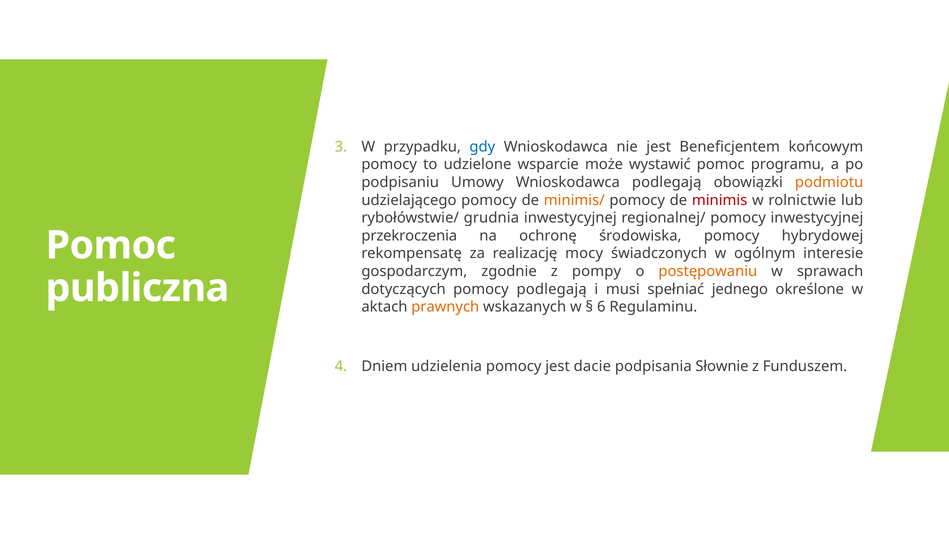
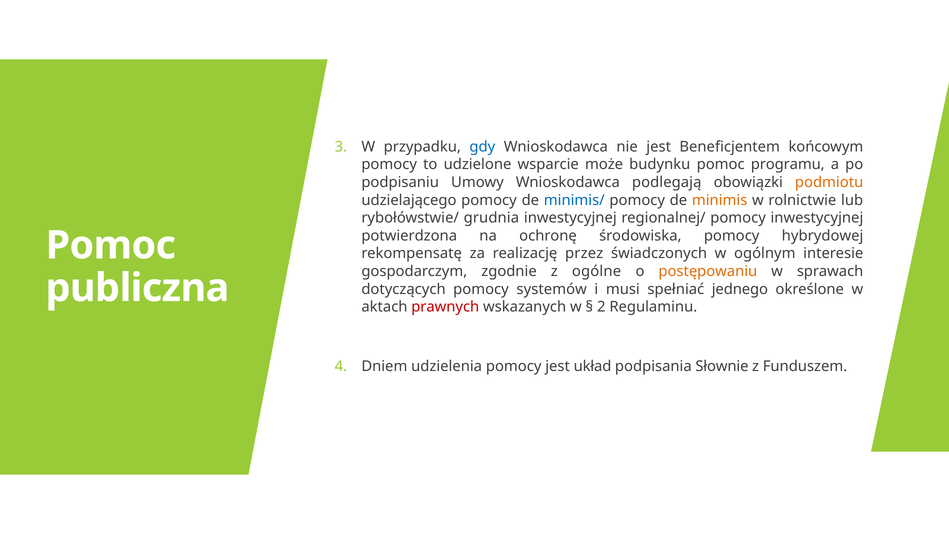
wystawić: wystawić -> budynku (660, 165)
minimis/ colour: orange -> blue (574, 200)
minimis colour: red -> orange (720, 200)
przekroczenia: przekroczenia -> potwierdzona (409, 236)
mocy: mocy -> przez (584, 253)
pompy: pompy -> ogólne (597, 271)
pomocy podlegają: podlegają -> systemów (552, 289)
prawnych colour: orange -> red (445, 307)
6: 6 -> 2 (601, 307)
dacie: dacie -> układ (593, 366)
